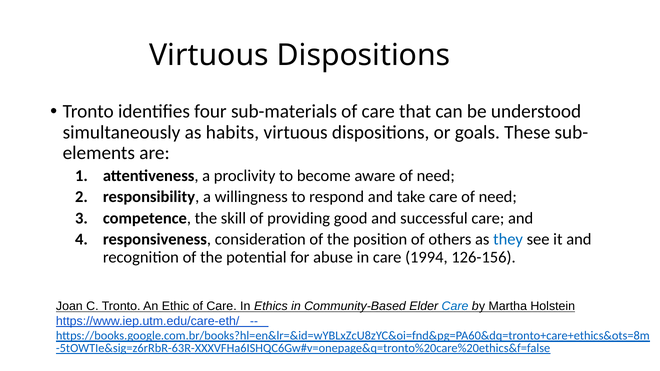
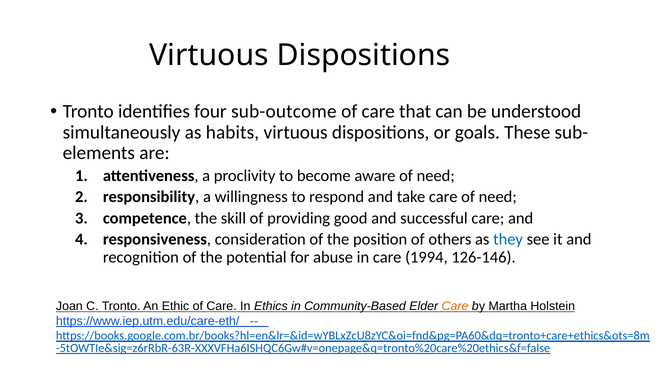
sub-materials: sub-materials -> sub-outcome (284, 112)
126-156: 126-156 -> 126-146 (484, 257)
Care colour: blue -> orange (455, 306)
